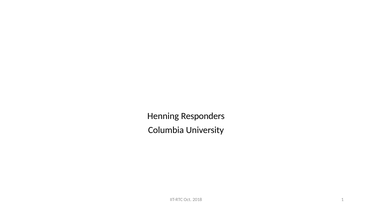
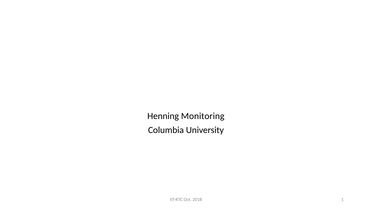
Responders: Responders -> Monitoring (203, 116)
